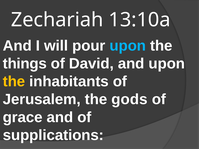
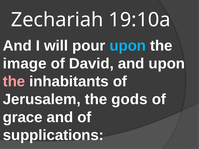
13:10a: 13:10a -> 19:10a (140, 20)
things: things -> image (25, 64)
the colour: yellow -> pink (14, 82)
